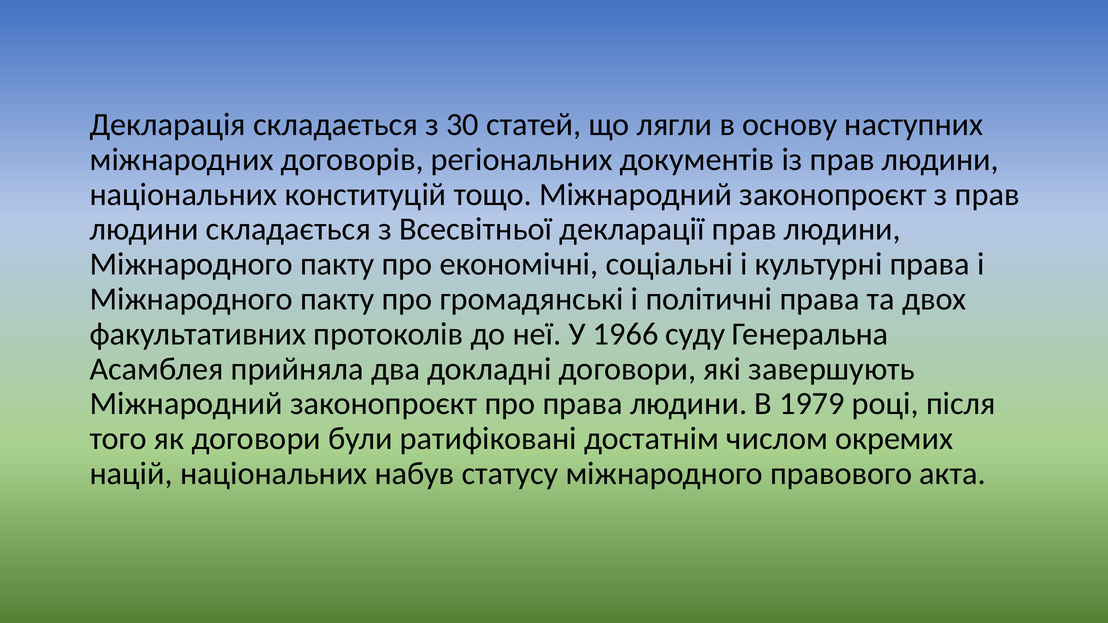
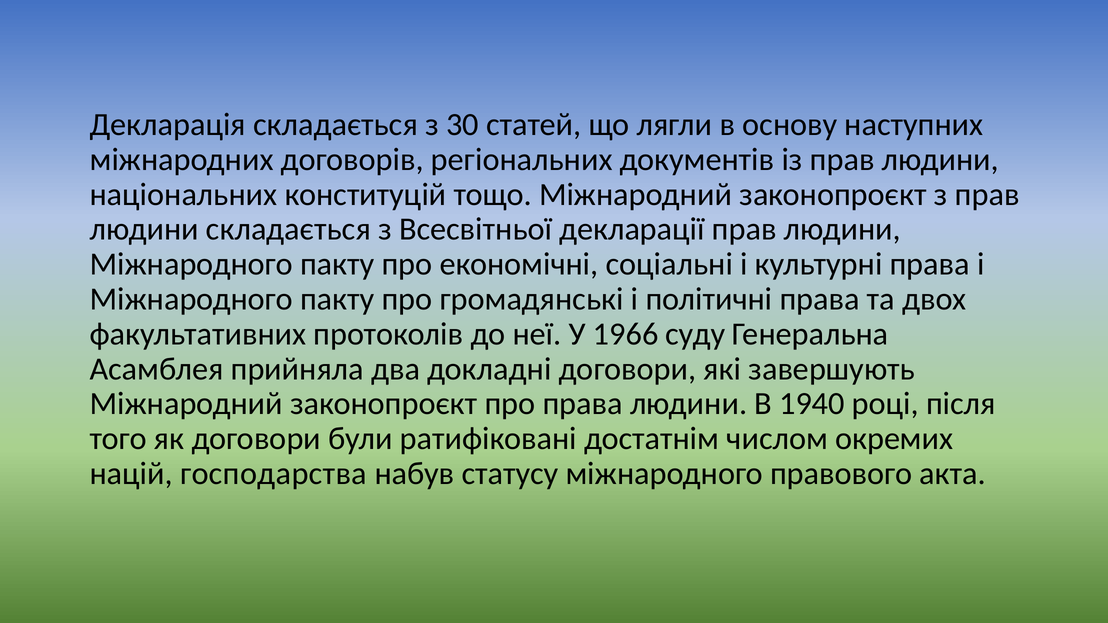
1979: 1979 -> 1940 (812, 404)
націй національних: національних -> господарства (274, 474)
